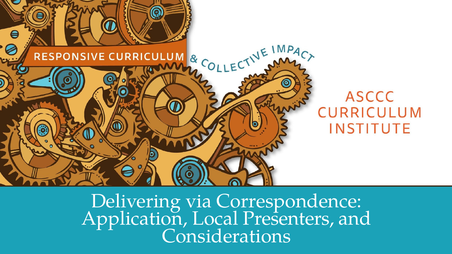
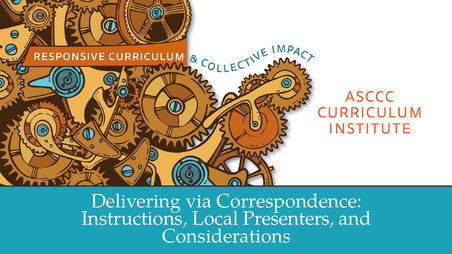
Application: Application -> Instructions (135, 219)
